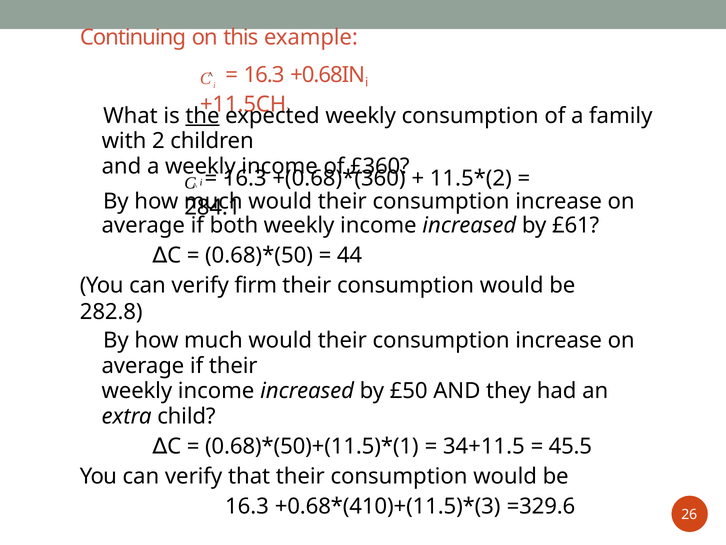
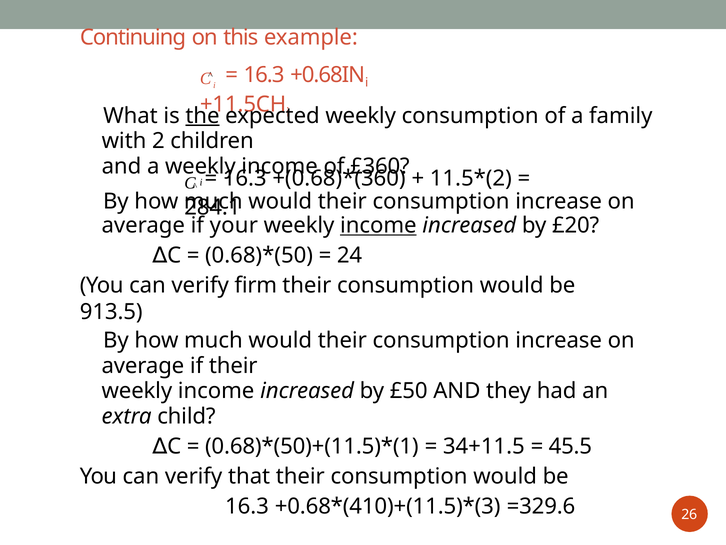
both: both -> your (234, 225)
income underline: none -> present (378, 225)
£61: £61 -> £20 (576, 225)
44: 44 -> 24 (350, 255)
282.8: 282.8 -> 913.5 (111, 312)
